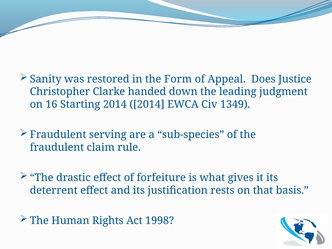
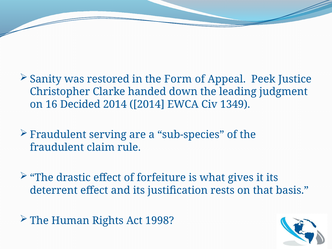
Does: Does -> Peek (263, 79)
Starting: Starting -> Decided (80, 104)
